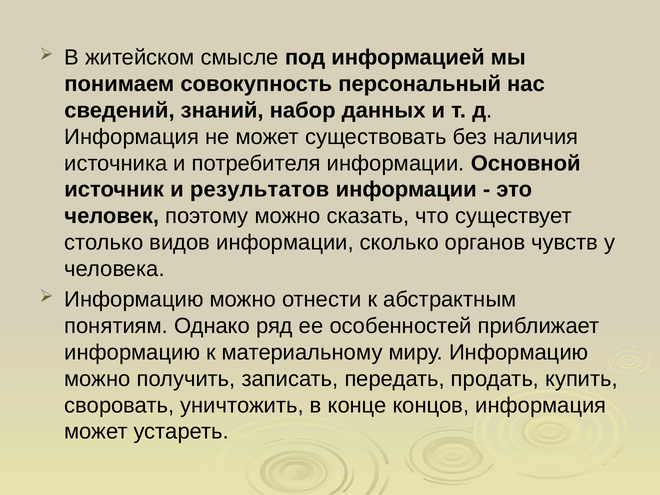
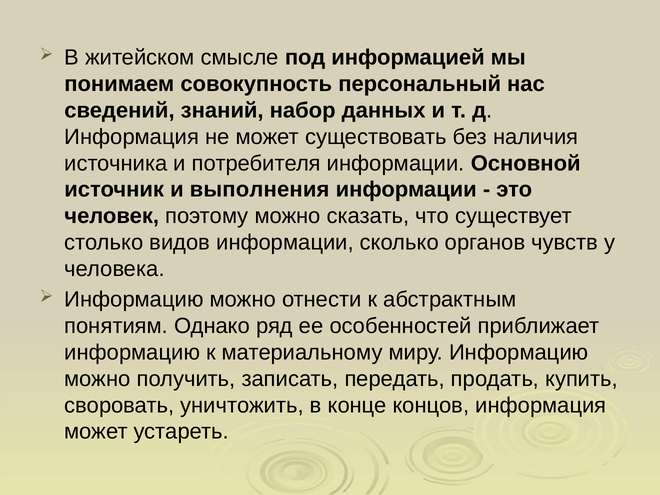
результатов: результатов -> выполнения (260, 190)
